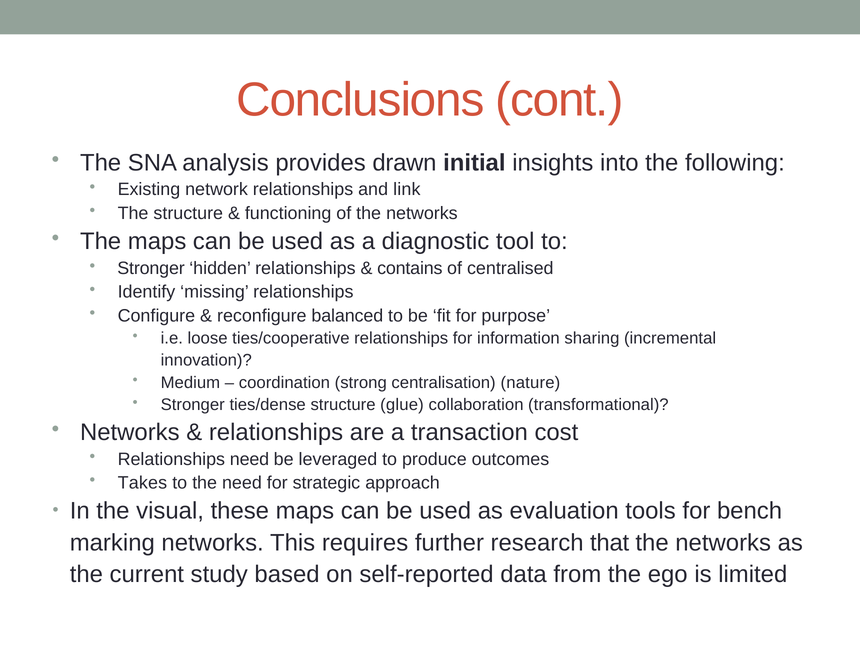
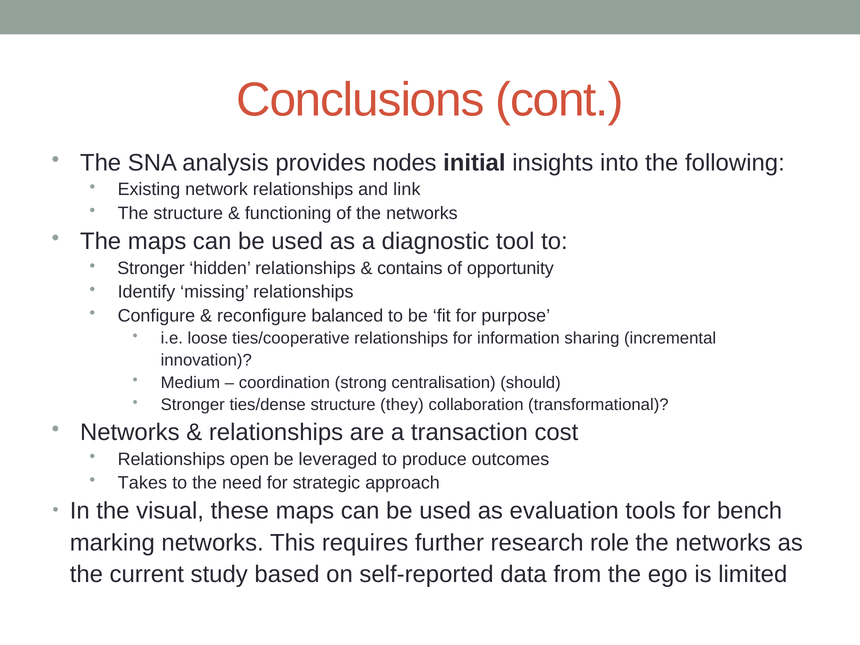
drawn: drawn -> nodes (404, 163)
centralised: centralised -> opportunity (510, 268)
nature: nature -> should (531, 382)
glue: glue -> they (402, 405)
Relationships need: need -> open (250, 459)
that: that -> role (610, 543)
